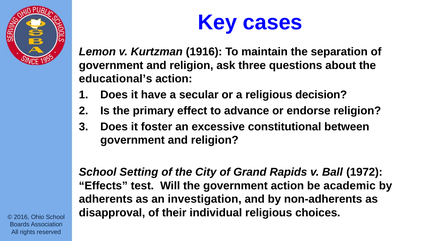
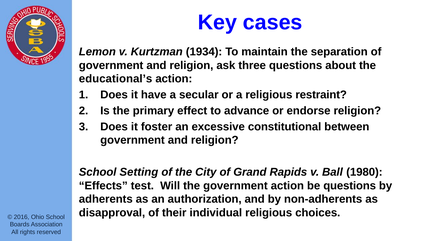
1916: 1916 -> 1934 (204, 52)
decision: decision -> restraint (321, 95)
1972: 1972 -> 1980 (364, 172)
be academic: academic -> questions (350, 185)
investigation: investigation -> authorization (205, 199)
